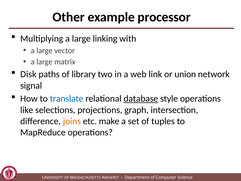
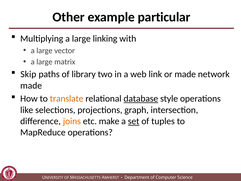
processor: processor -> particular (164, 17)
Disk: Disk -> Skip (28, 74)
or union: union -> made (185, 74)
signal: signal -> made (31, 85)
translate colour: blue -> orange (67, 99)
set underline: none -> present (134, 121)
